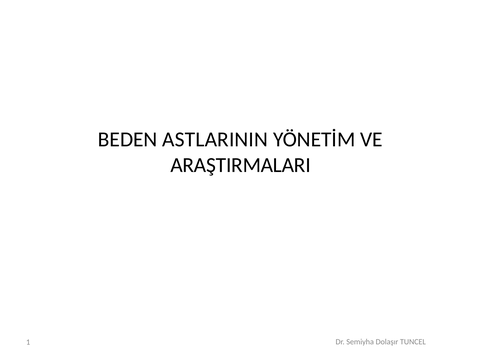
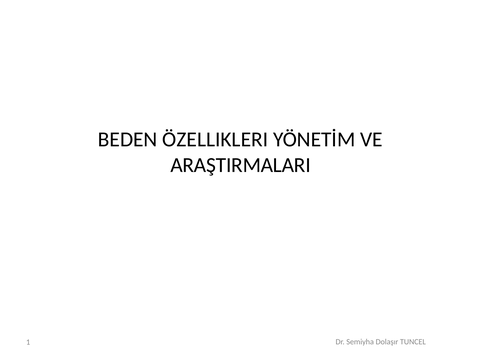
ASTLARININ: ASTLARININ -> ÖZELLIKLERI (215, 139)
